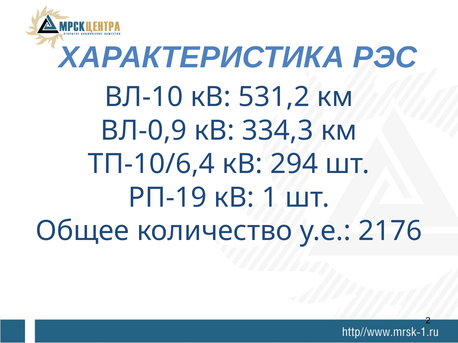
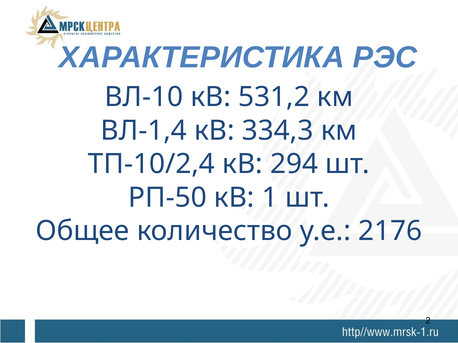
ВЛ-0,9: ВЛ-0,9 -> ВЛ-1,4 (144, 131)
ТП-10/6,4: ТП-10/6,4 -> ТП-10/2,4 (151, 164)
РП-19: РП-19 -> РП-50 (168, 198)
